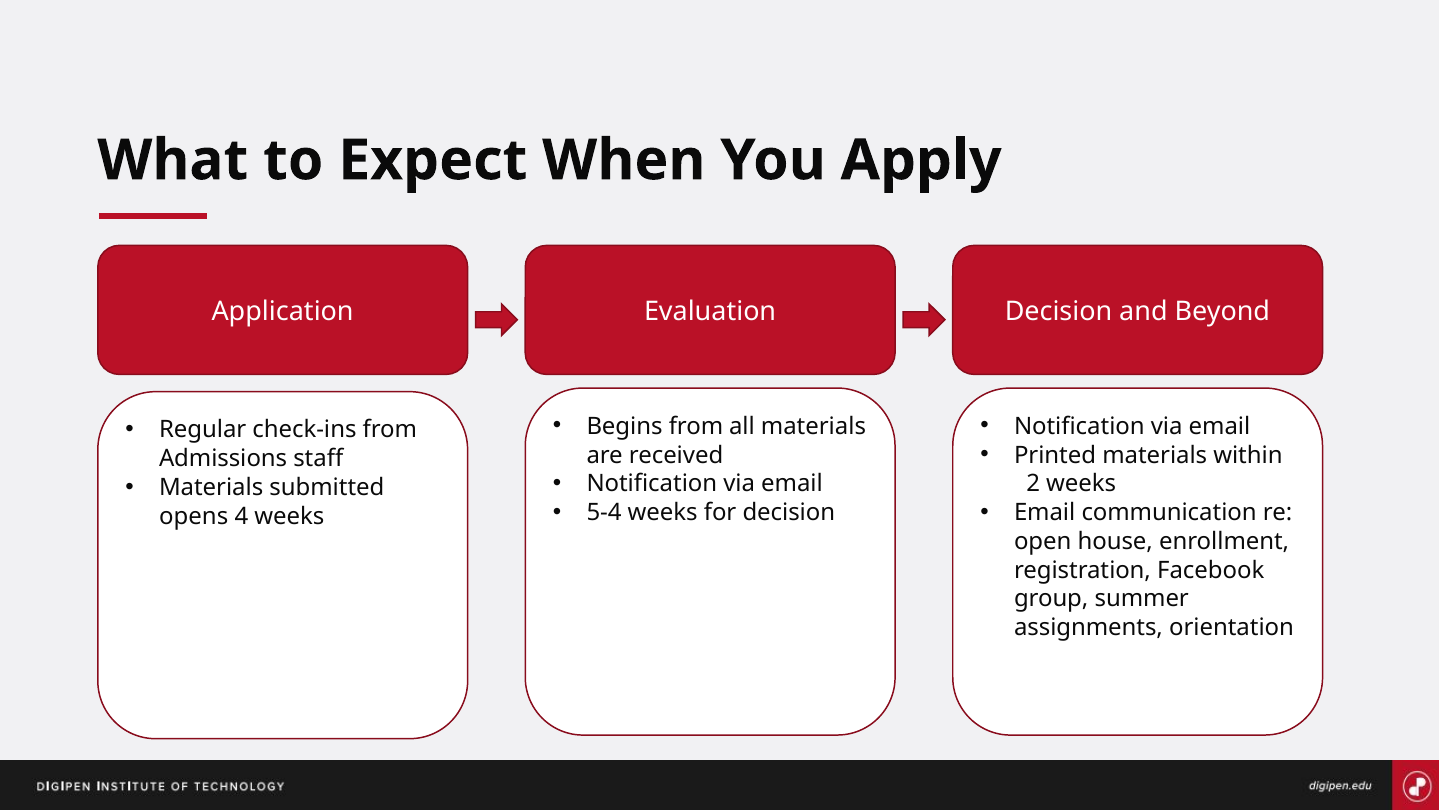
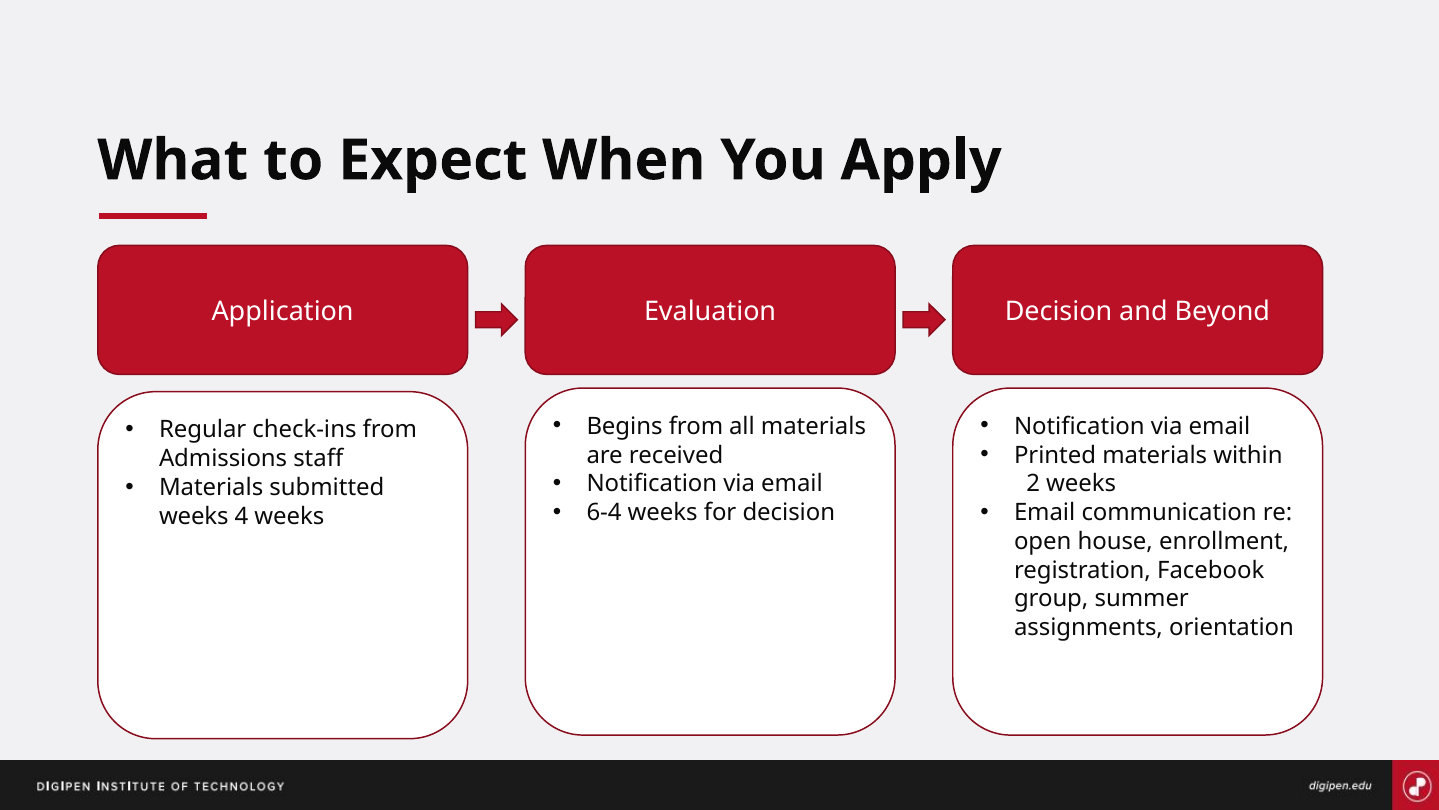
5-4: 5-4 -> 6-4 (604, 512)
opens: opens -> weeks (194, 516)
